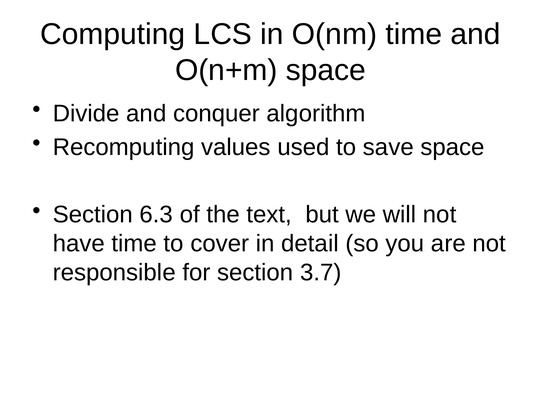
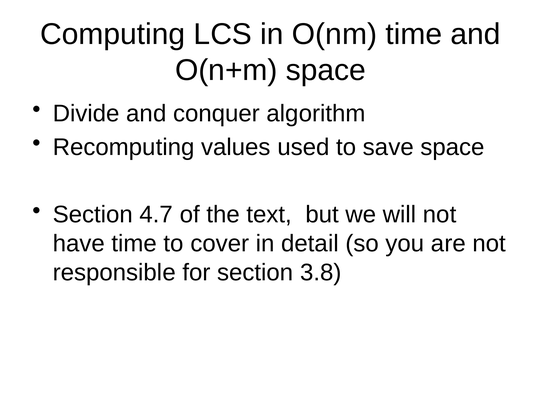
6.3: 6.3 -> 4.7 (156, 215)
3.7: 3.7 -> 3.8 (321, 272)
